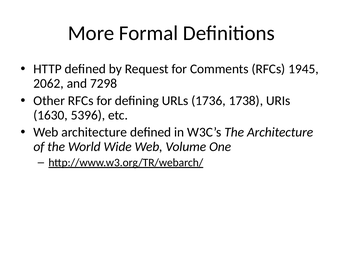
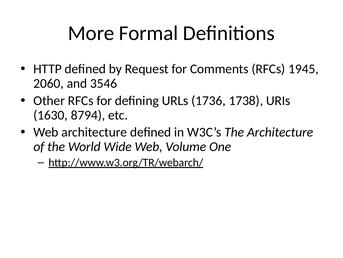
2062: 2062 -> 2060 (49, 83)
7298: 7298 -> 3546 (104, 83)
5396: 5396 -> 8794 (88, 115)
